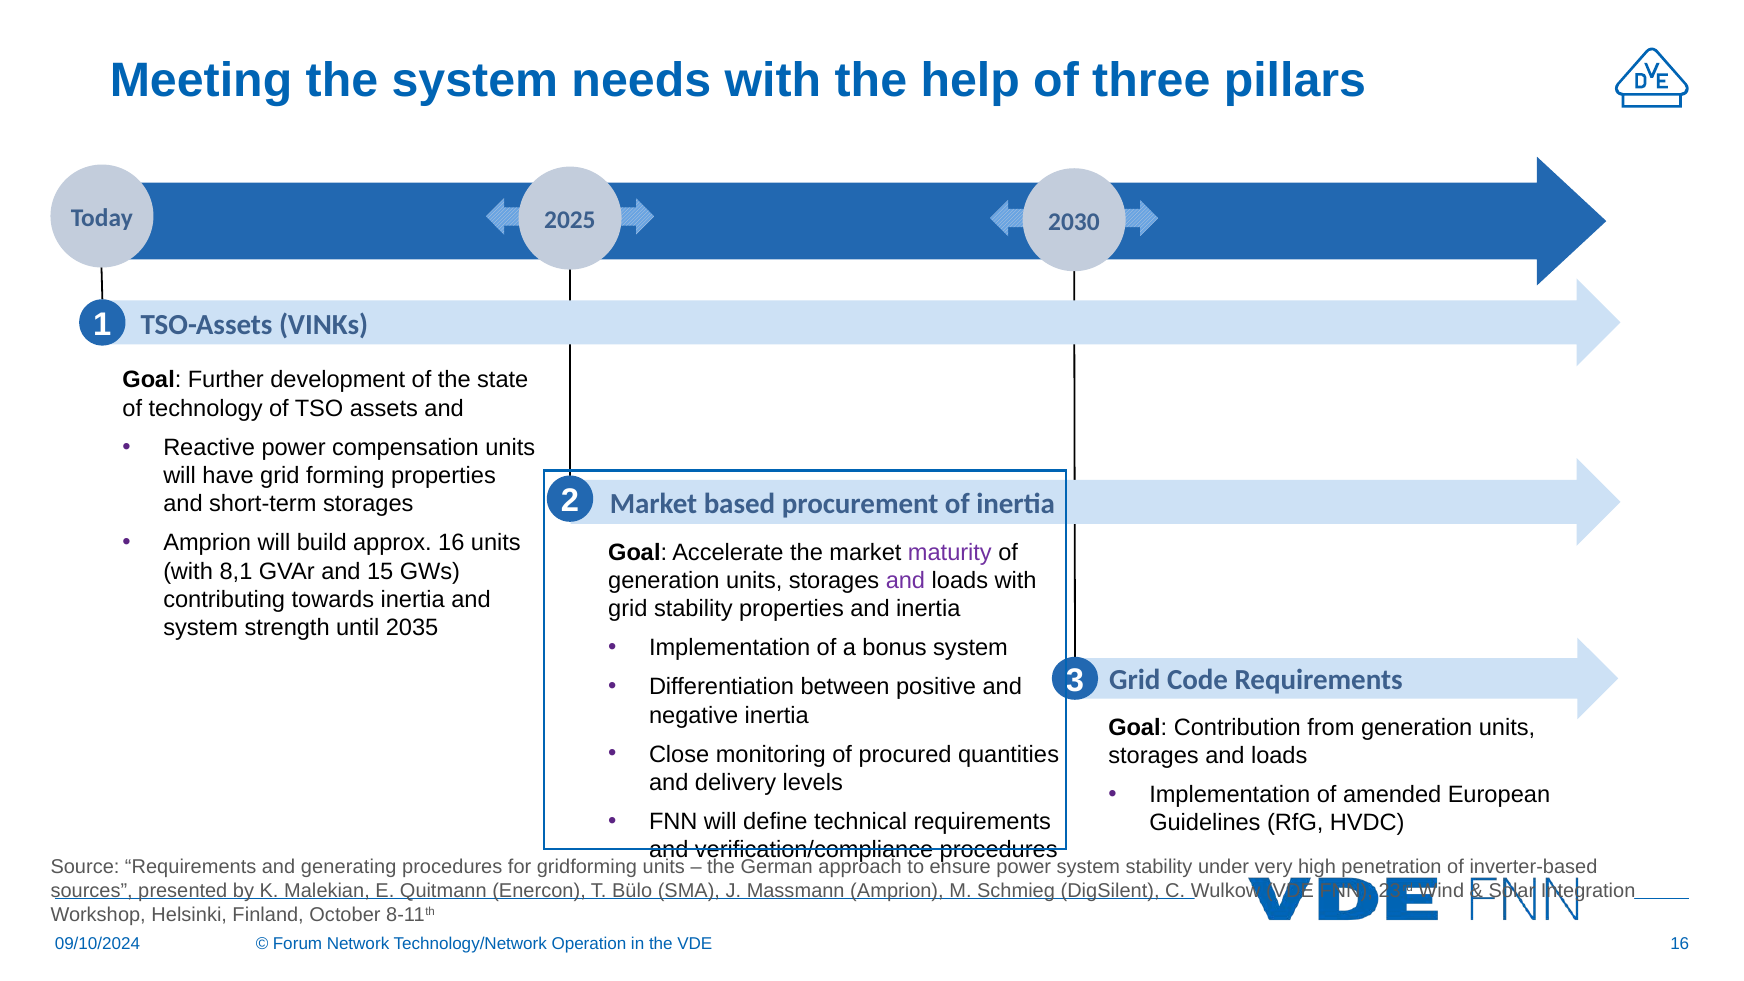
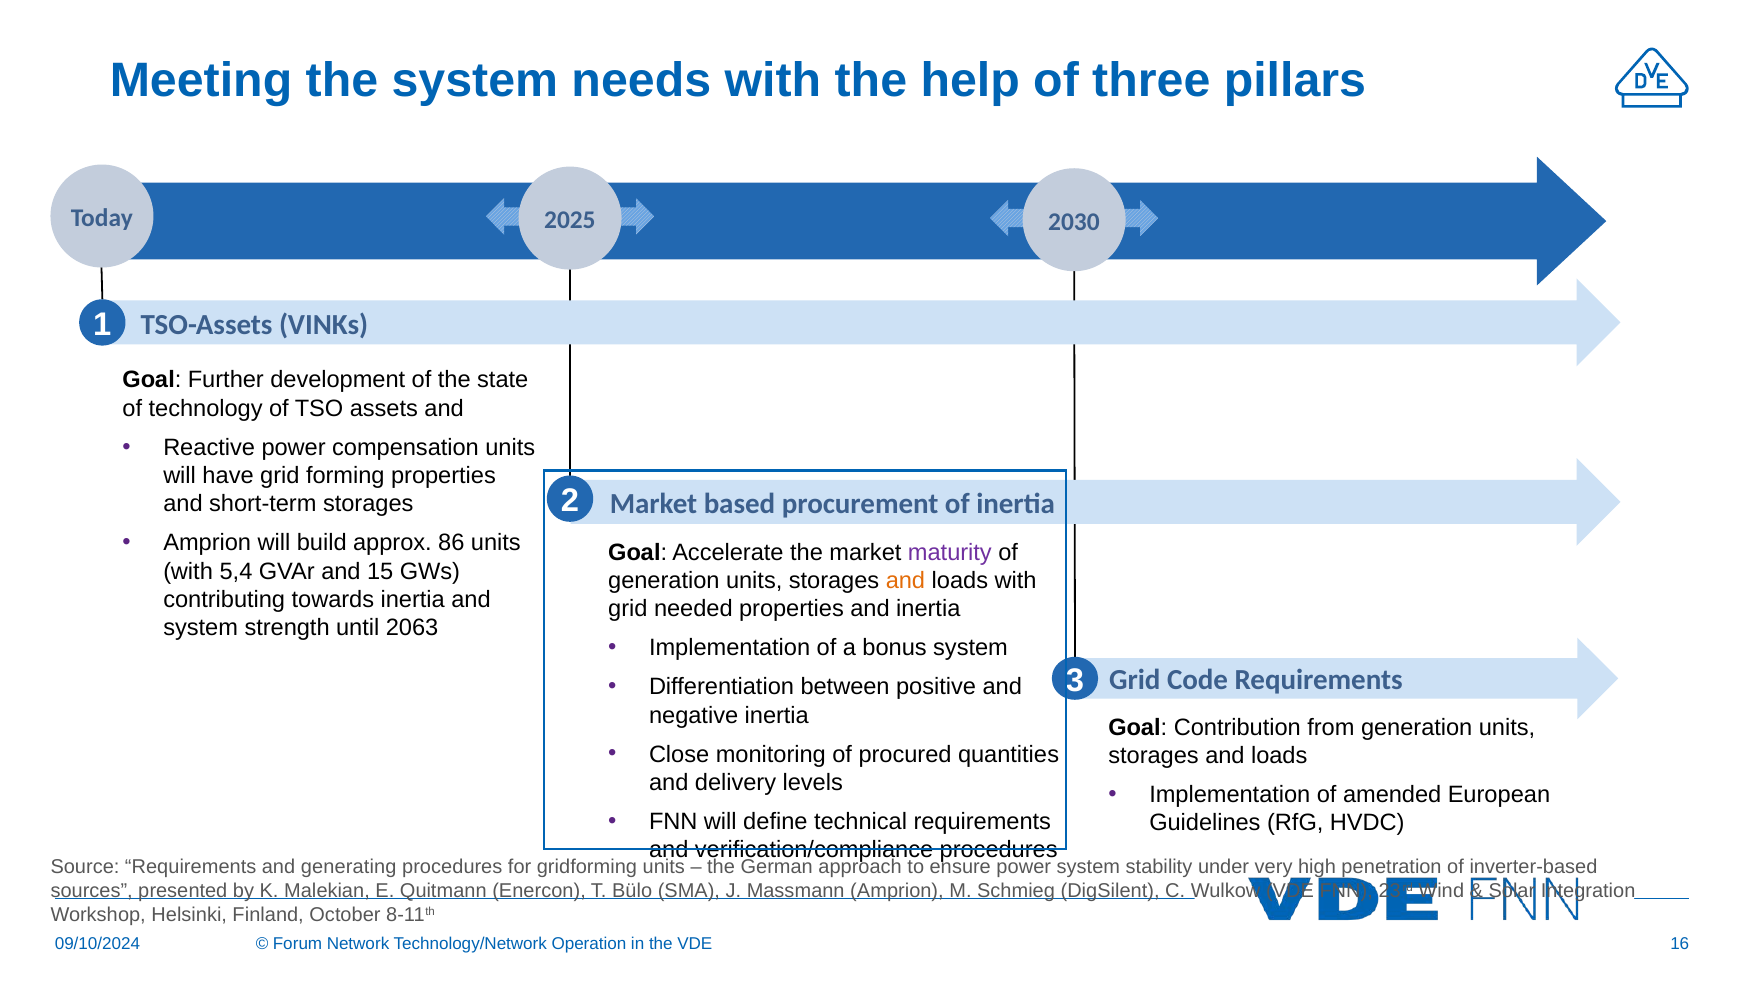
approx 16: 16 -> 86 (451, 543)
8,1: 8,1 -> 5,4 (236, 571)
and colour: purple -> orange (905, 581)
grid stability: stability -> needed (693, 609)
2035: 2035 -> 2063 (412, 628)
